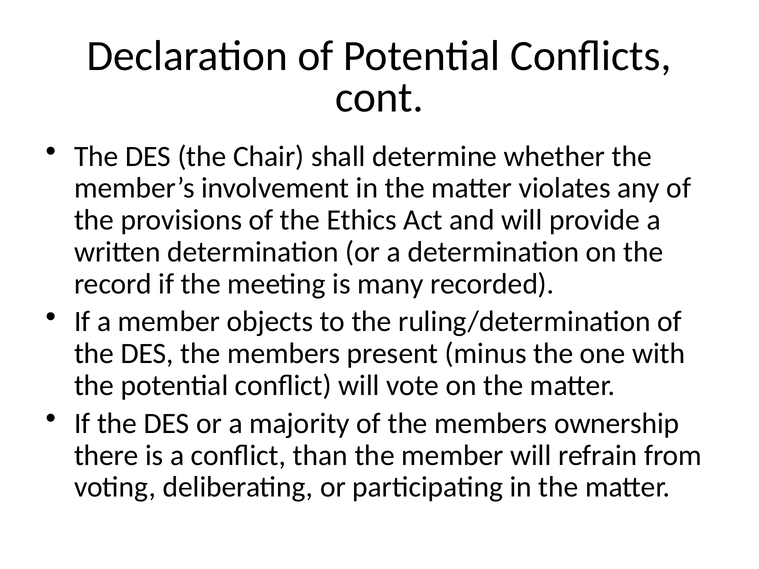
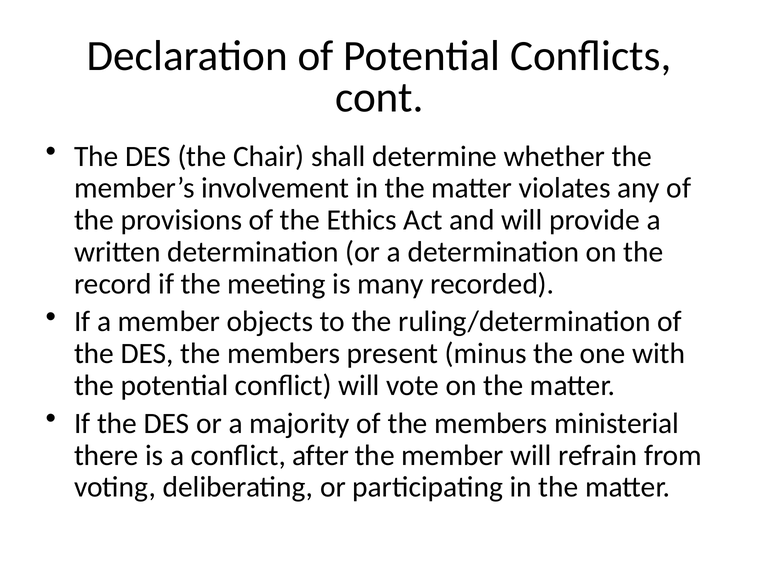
ownership: ownership -> ministerial (617, 424)
than: than -> after (320, 455)
